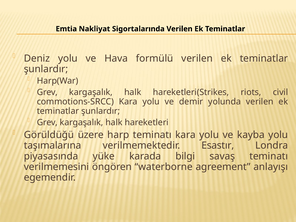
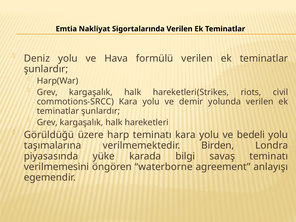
kayba: kayba -> bedeli (251, 135)
Esastır: Esastır -> Birden (218, 146)
